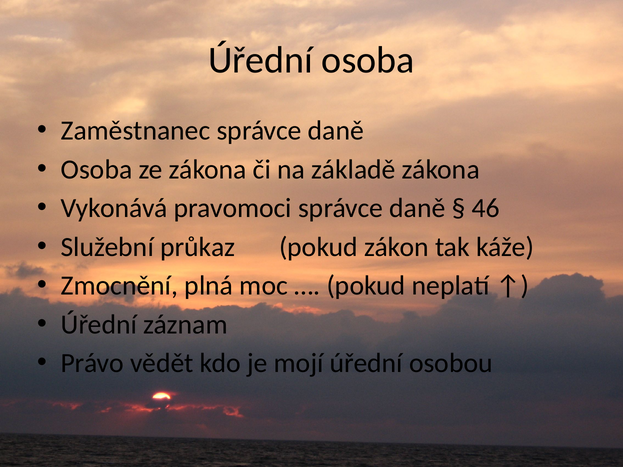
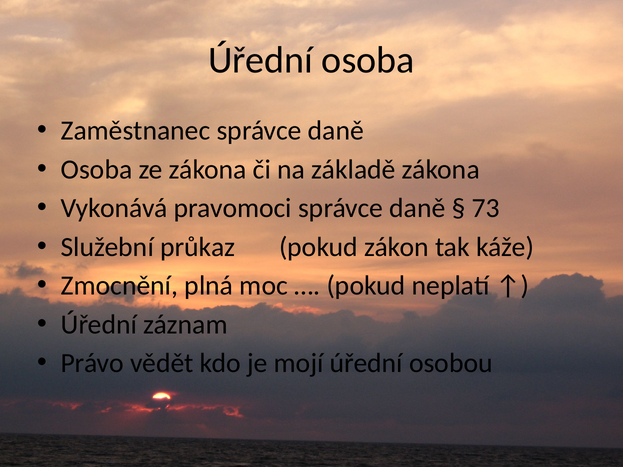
46: 46 -> 73 (486, 208)
